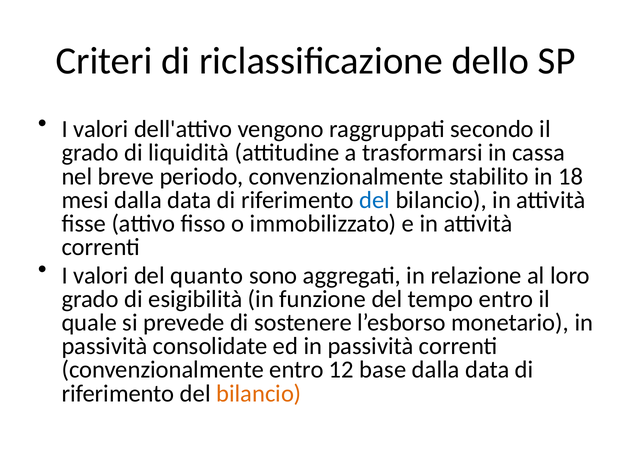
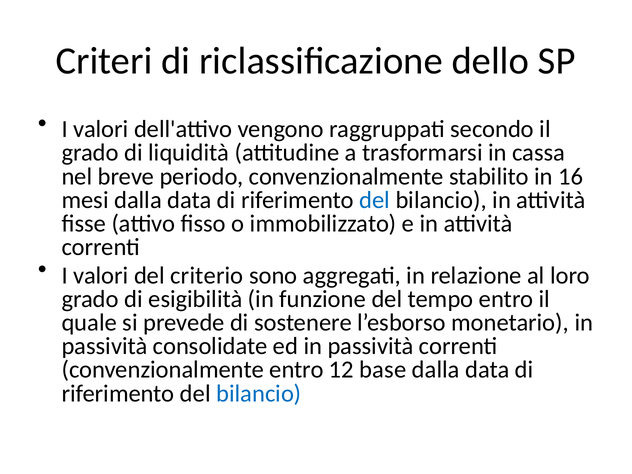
18: 18 -> 16 (571, 176)
quanto: quanto -> criterio (207, 275)
bilancio colour: orange -> blue (259, 393)
